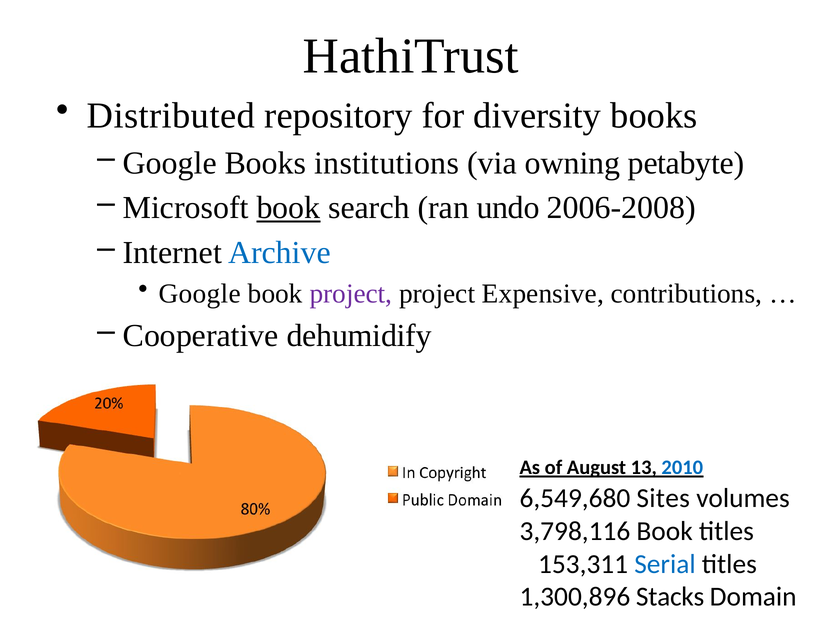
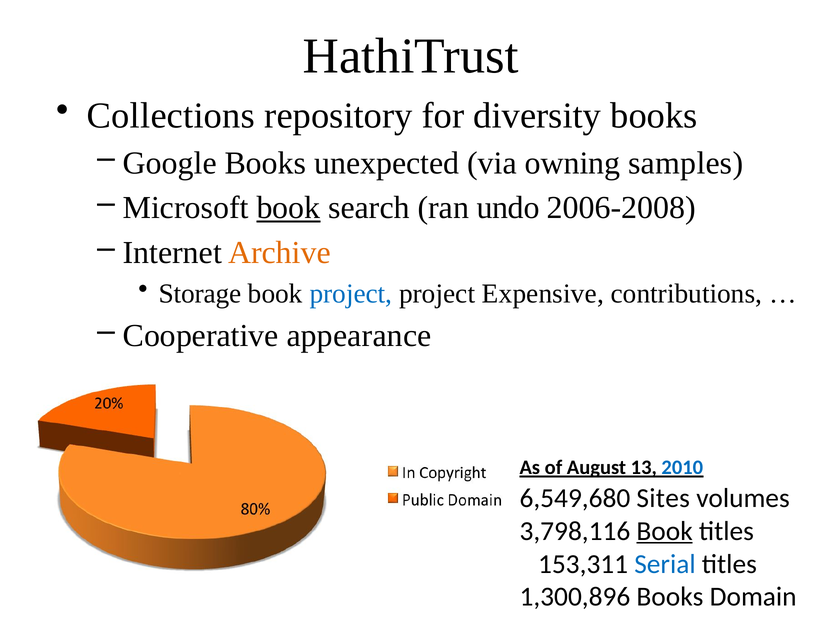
Distributed: Distributed -> Collections (171, 116)
institutions: institutions -> unexpected (387, 163)
petabyte: petabyte -> samples (686, 163)
Archive colour: blue -> orange (279, 253)
Google: Google -> Storage (200, 293)
project colour: purple -> blue (351, 293)
dehumidify: dehumidify -> appearance (359, 336)
Book underline: none -> present (665, 531)
1,300,896 Stacks: Stacks -> Books (670, 596)
